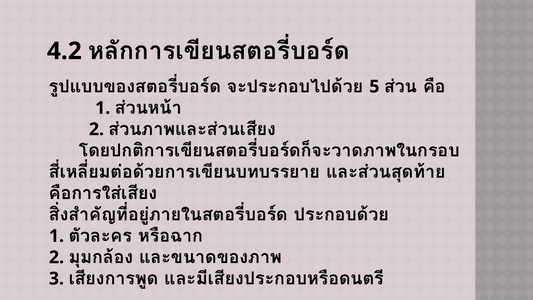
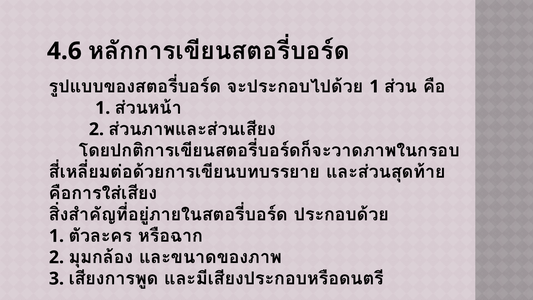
4.2: 4.2 -> 4.6 (64, 51)
5: 5 -> 1 (374, 87)
